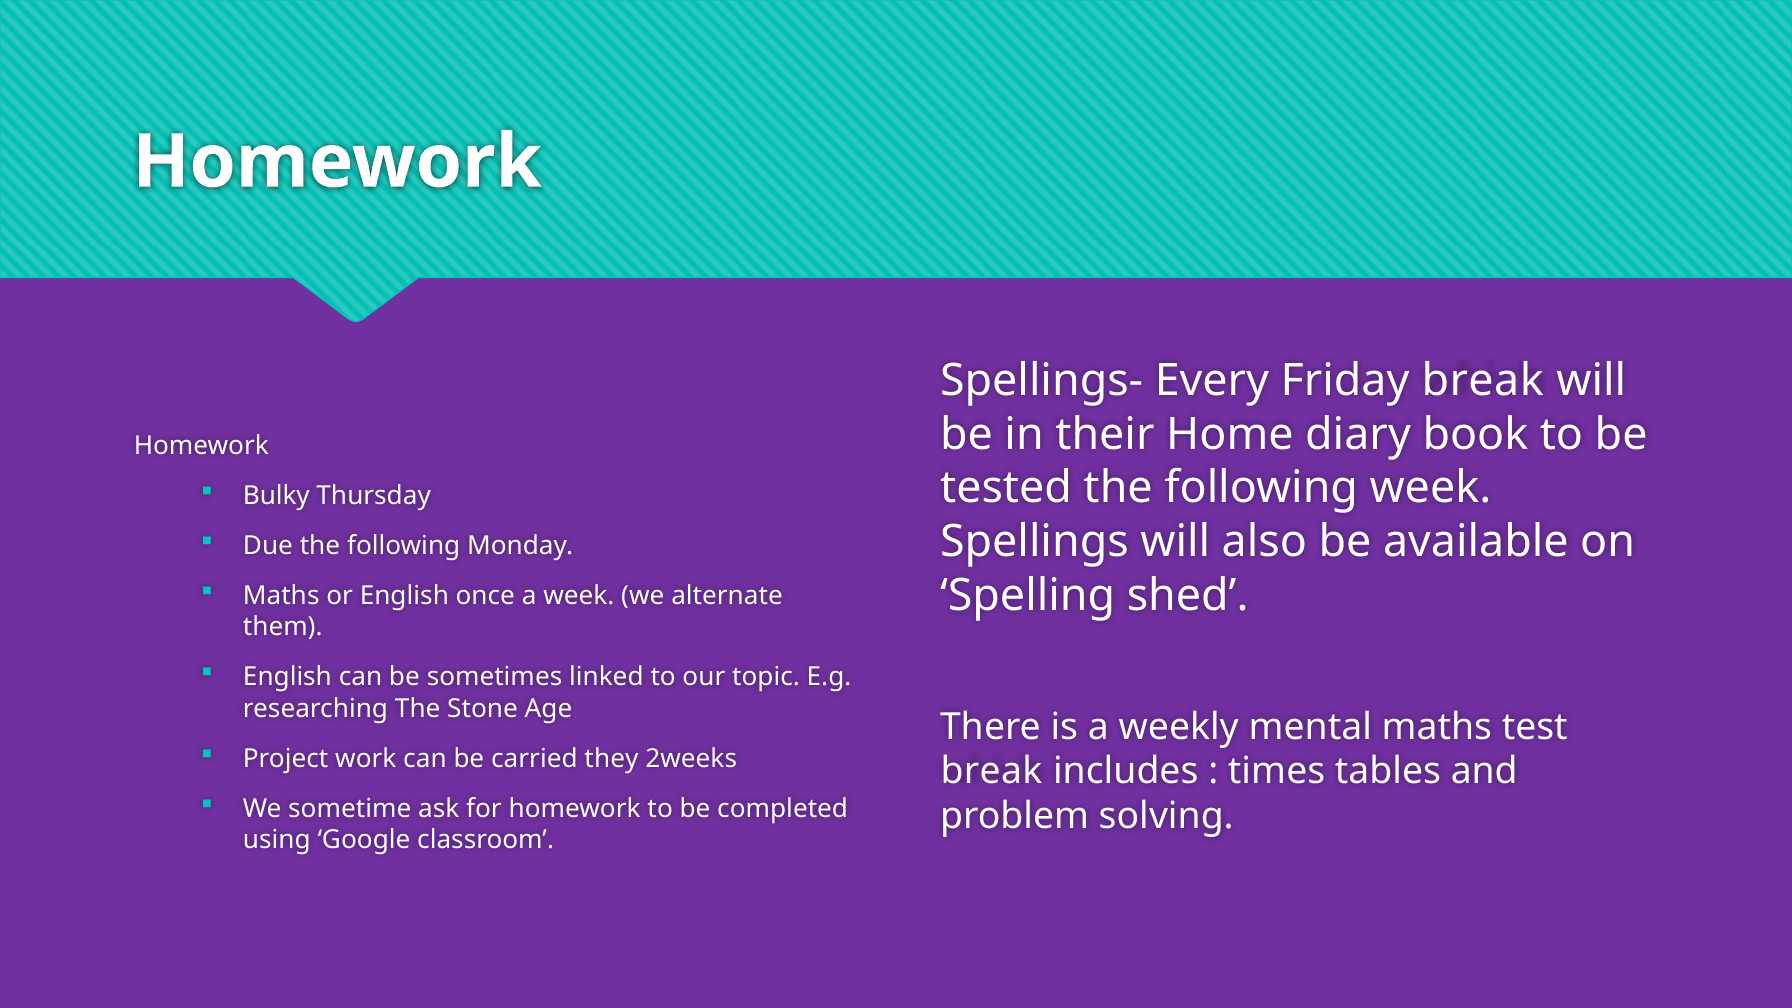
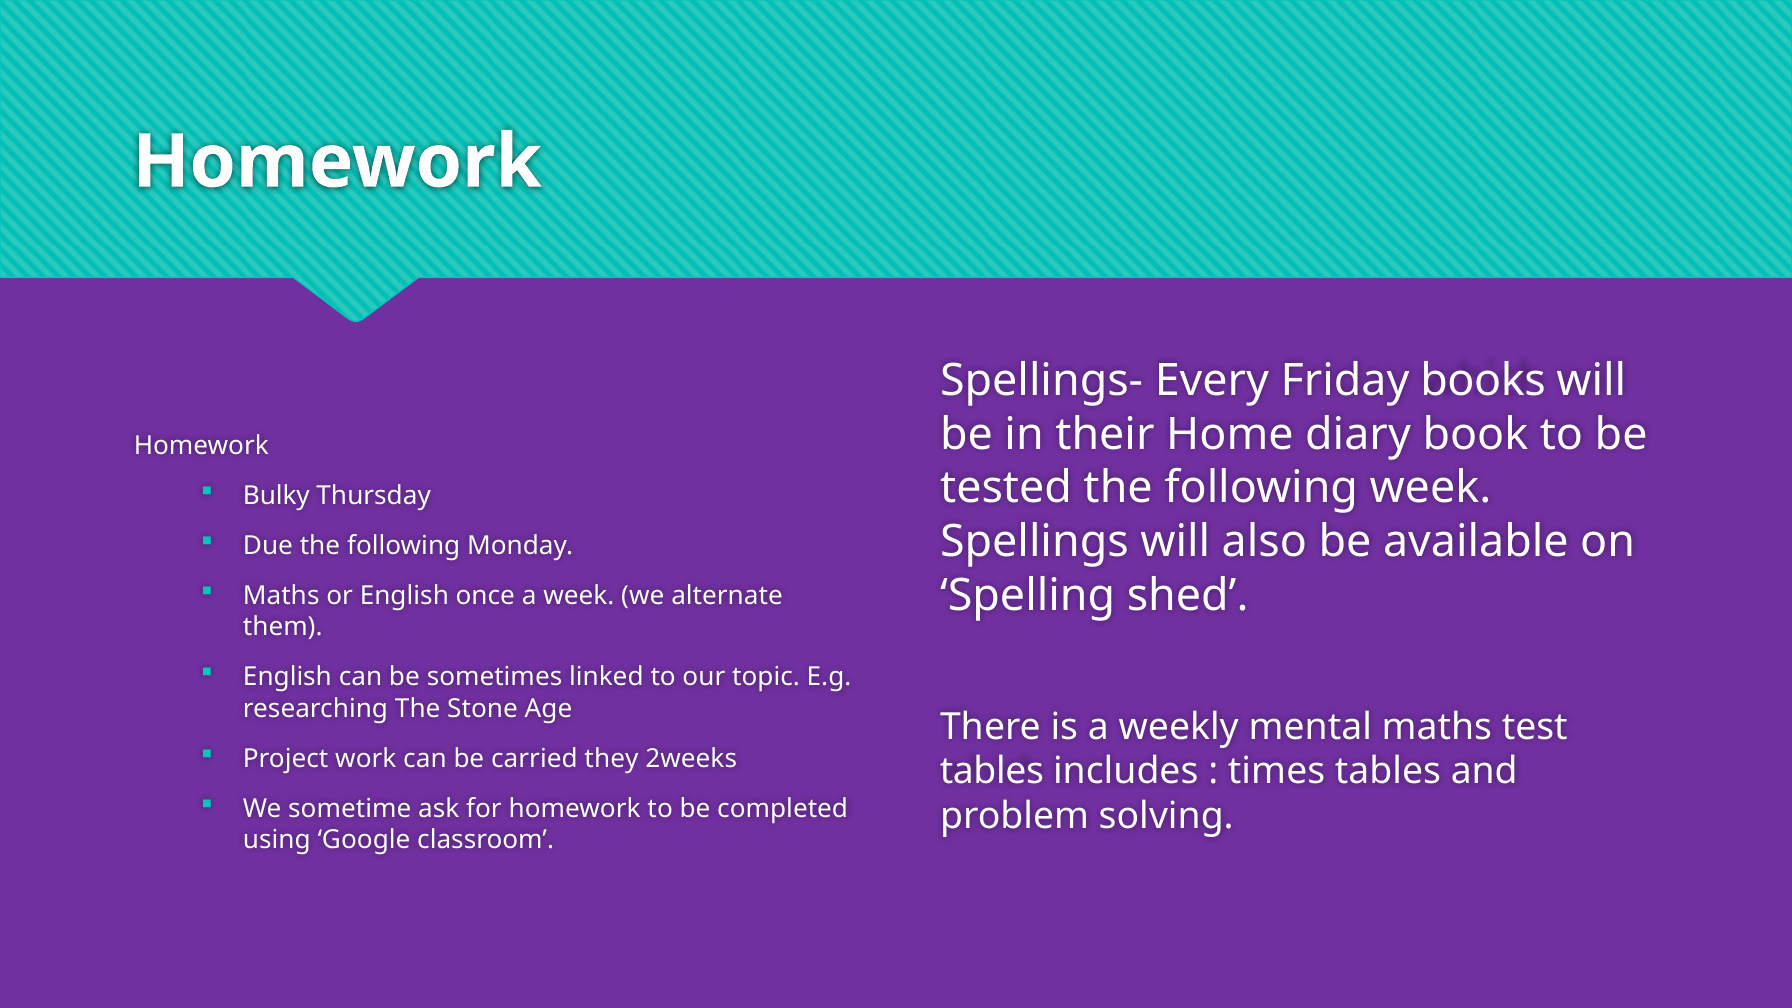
Friday break: break -> books (1483, 381)
break: break -> tables (992, 772)
